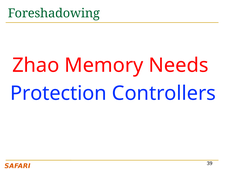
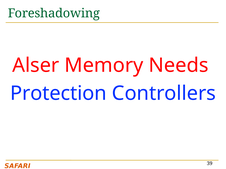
Zhao: Zhao -> Alser (36, 66)
